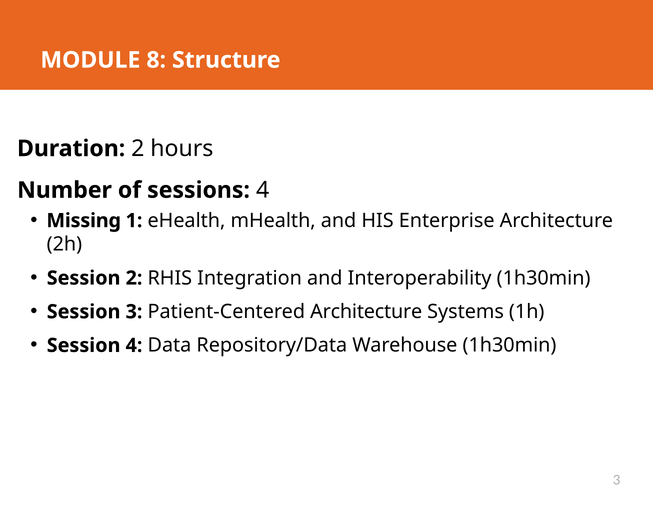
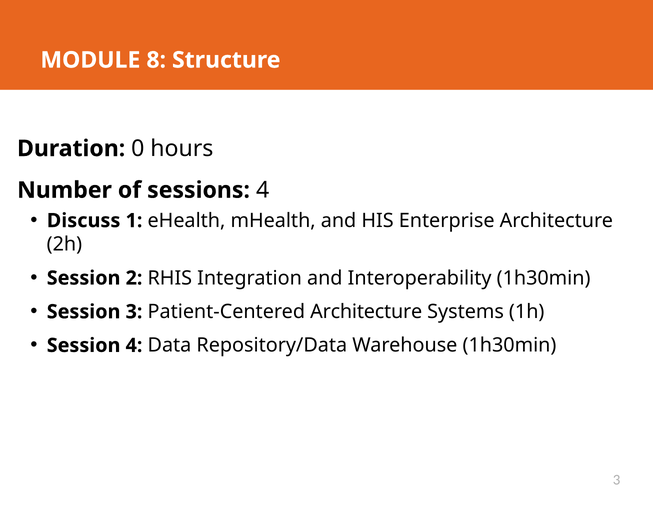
Duration 2: 2 -> 0 (138, 148)
Missing: Missing -> Discuss (84, 220)
